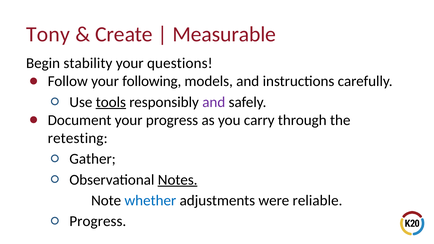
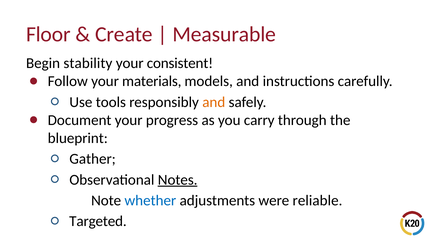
Tony: Tony -> Floor (48, 34)
questions: questions -> consistent (180, 63)
following: following -> materials (152, 81)
tools underline: present -> none (111, 102)
and colour: purple -> orange (214, 102)
retesting: retesting -> blueprint (78, 138)
Progress: Progress -> Targeted (98, 221)
